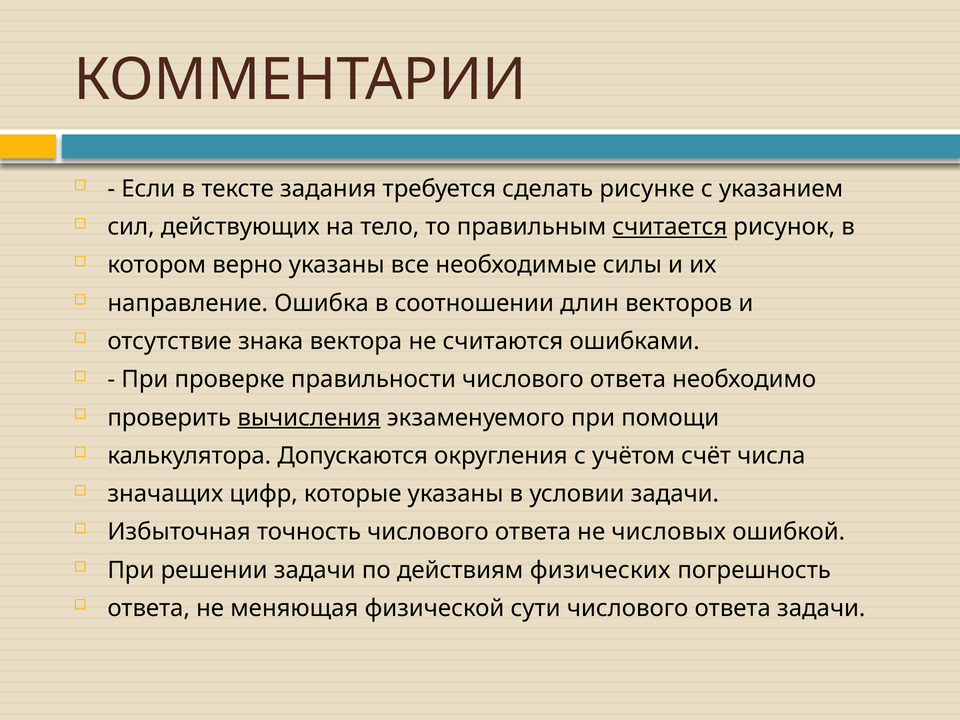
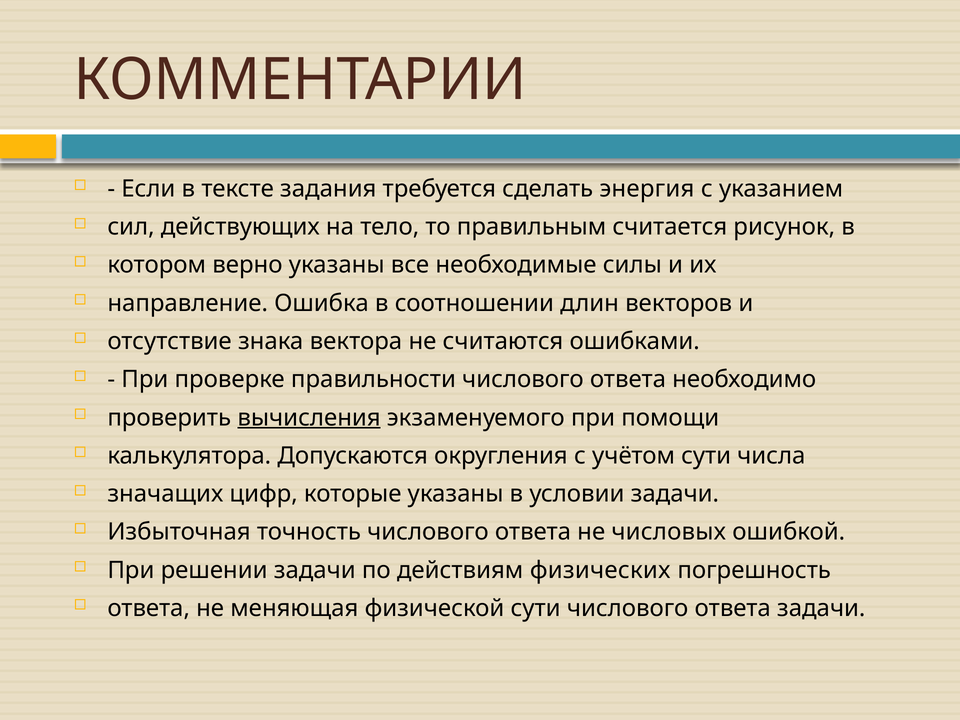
рисунке: рисунке -> энергия (647, 189)
считается underline: present -> none (670, 227)
учётом счёт: счёт -> сути (706, 456)
